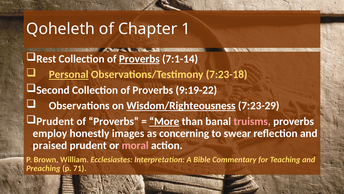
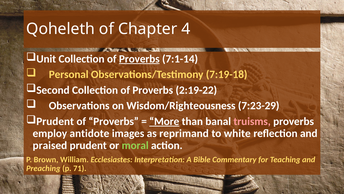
1: 1 -> 4 (186, 29)
Rest: Rest -> Unit (46, 59)
Personal underline: present -> none (69, 74)
7:23-18: 7:23-18 -> 7:19-18 (227, 74)
9:19-22: 9:19-22 -> 2:19-22 (196, 90)
Wisdom/Righteousness underline: present -> none (181, 106)
honestly: honestly -> antidote (89, 133)
concerning: concerning -> reprimand (184, 133)
swear: swear -> white (237, 133)
moral colour: pink -> light green (135, 145)
